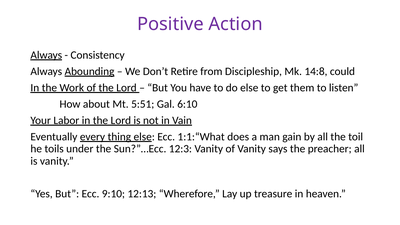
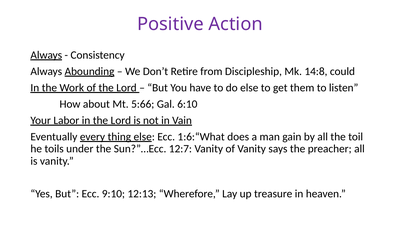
5:51: 5:51 -> 5:66 (143, 104)
1:1:“What: 1:1:“What -> 1:6:“What (201, 137)
12:3: 12:3 -> 12:7 (180, 149)
